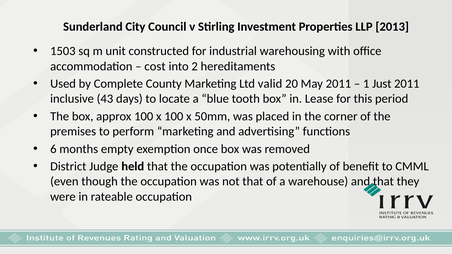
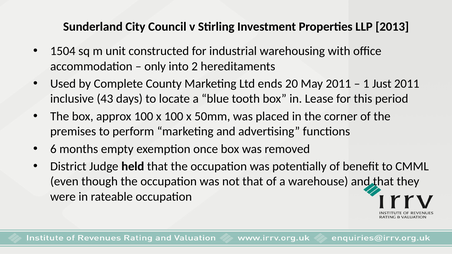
1503: 1503 -> 1504 (63, 51)
cost: cost -> only (155, 66)
valid: valid -> ends (270, 84)
